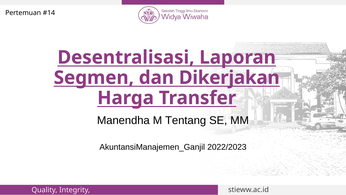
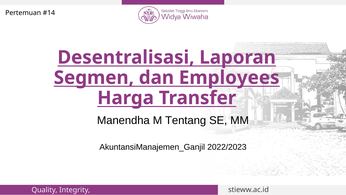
Dikerjakan: Dikerjakan -> Employees (229, 78)
